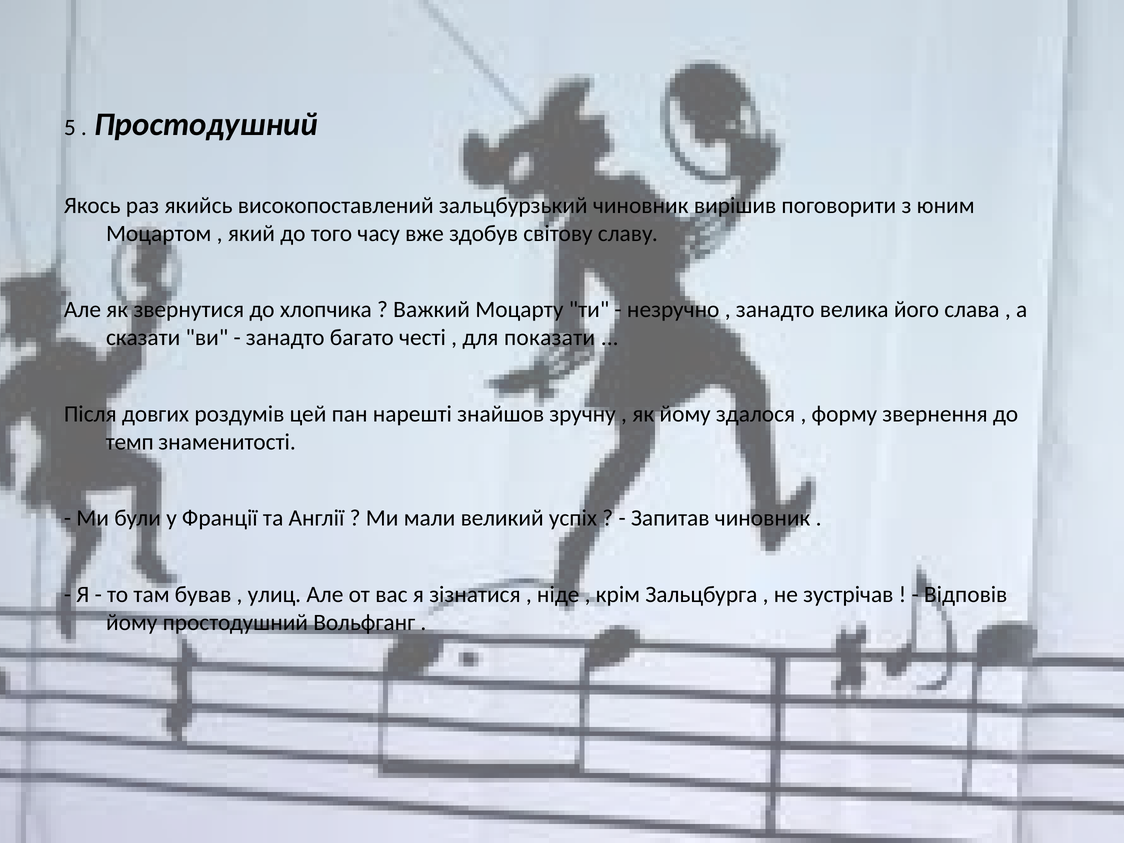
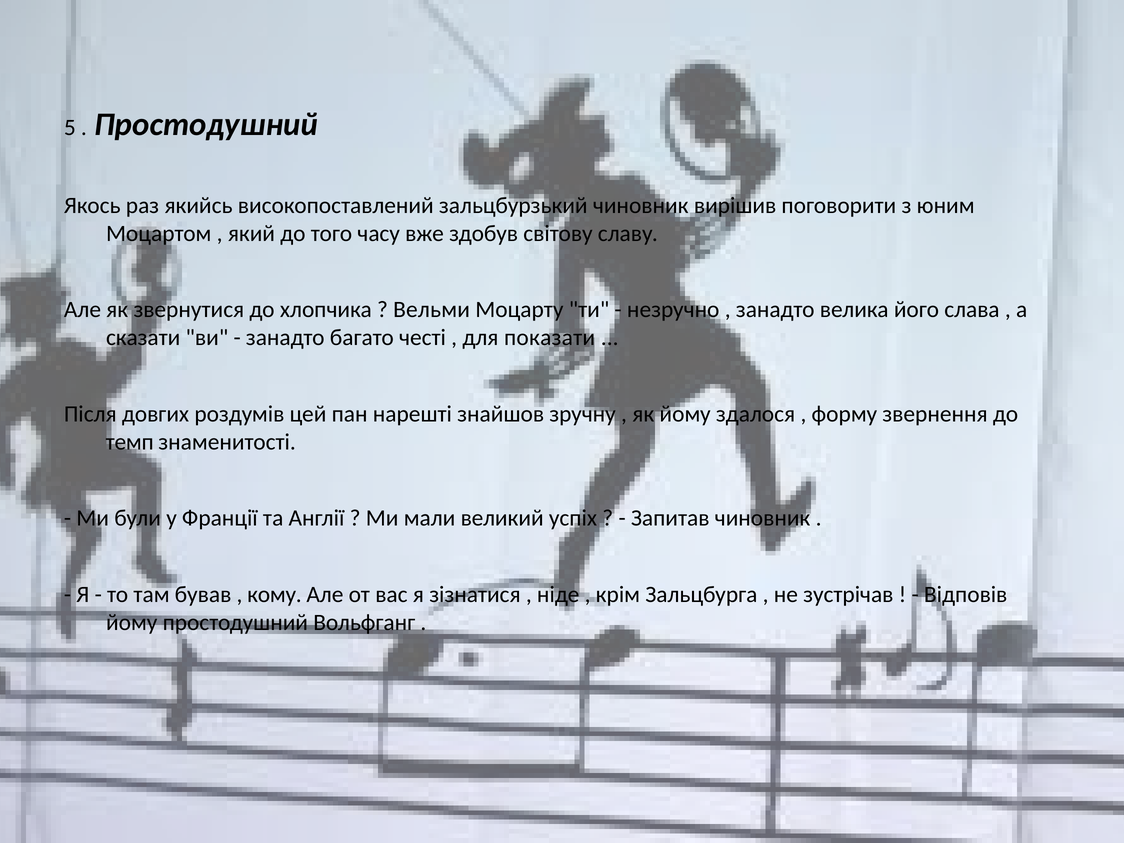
Важкий: Важкий -> Вельми (432, 310)
улиц: улиц -> кому (274, 594)
